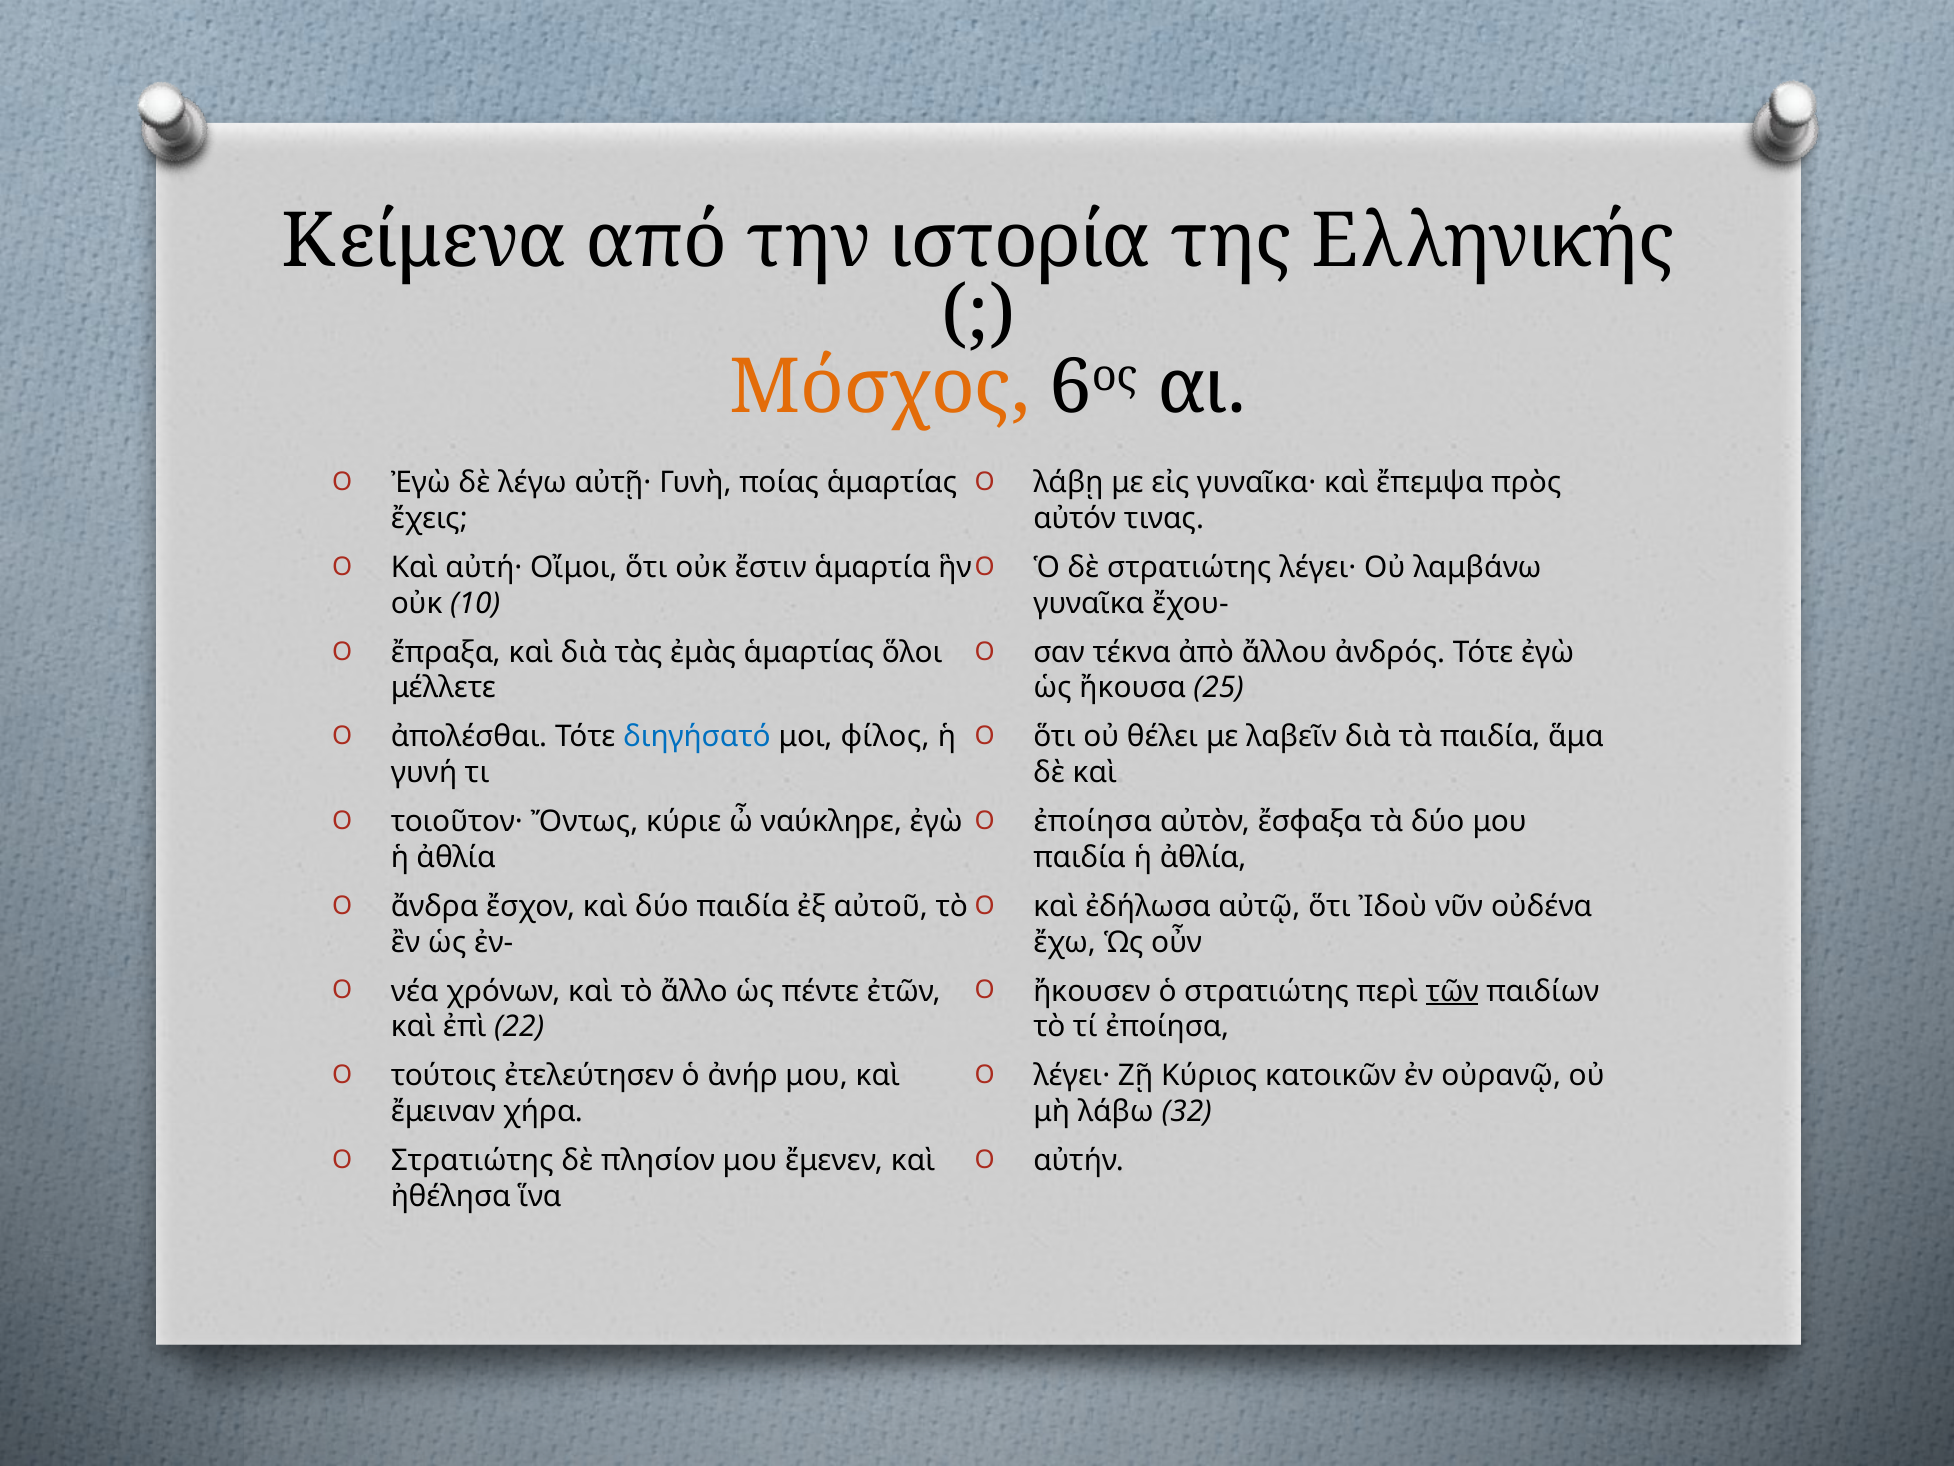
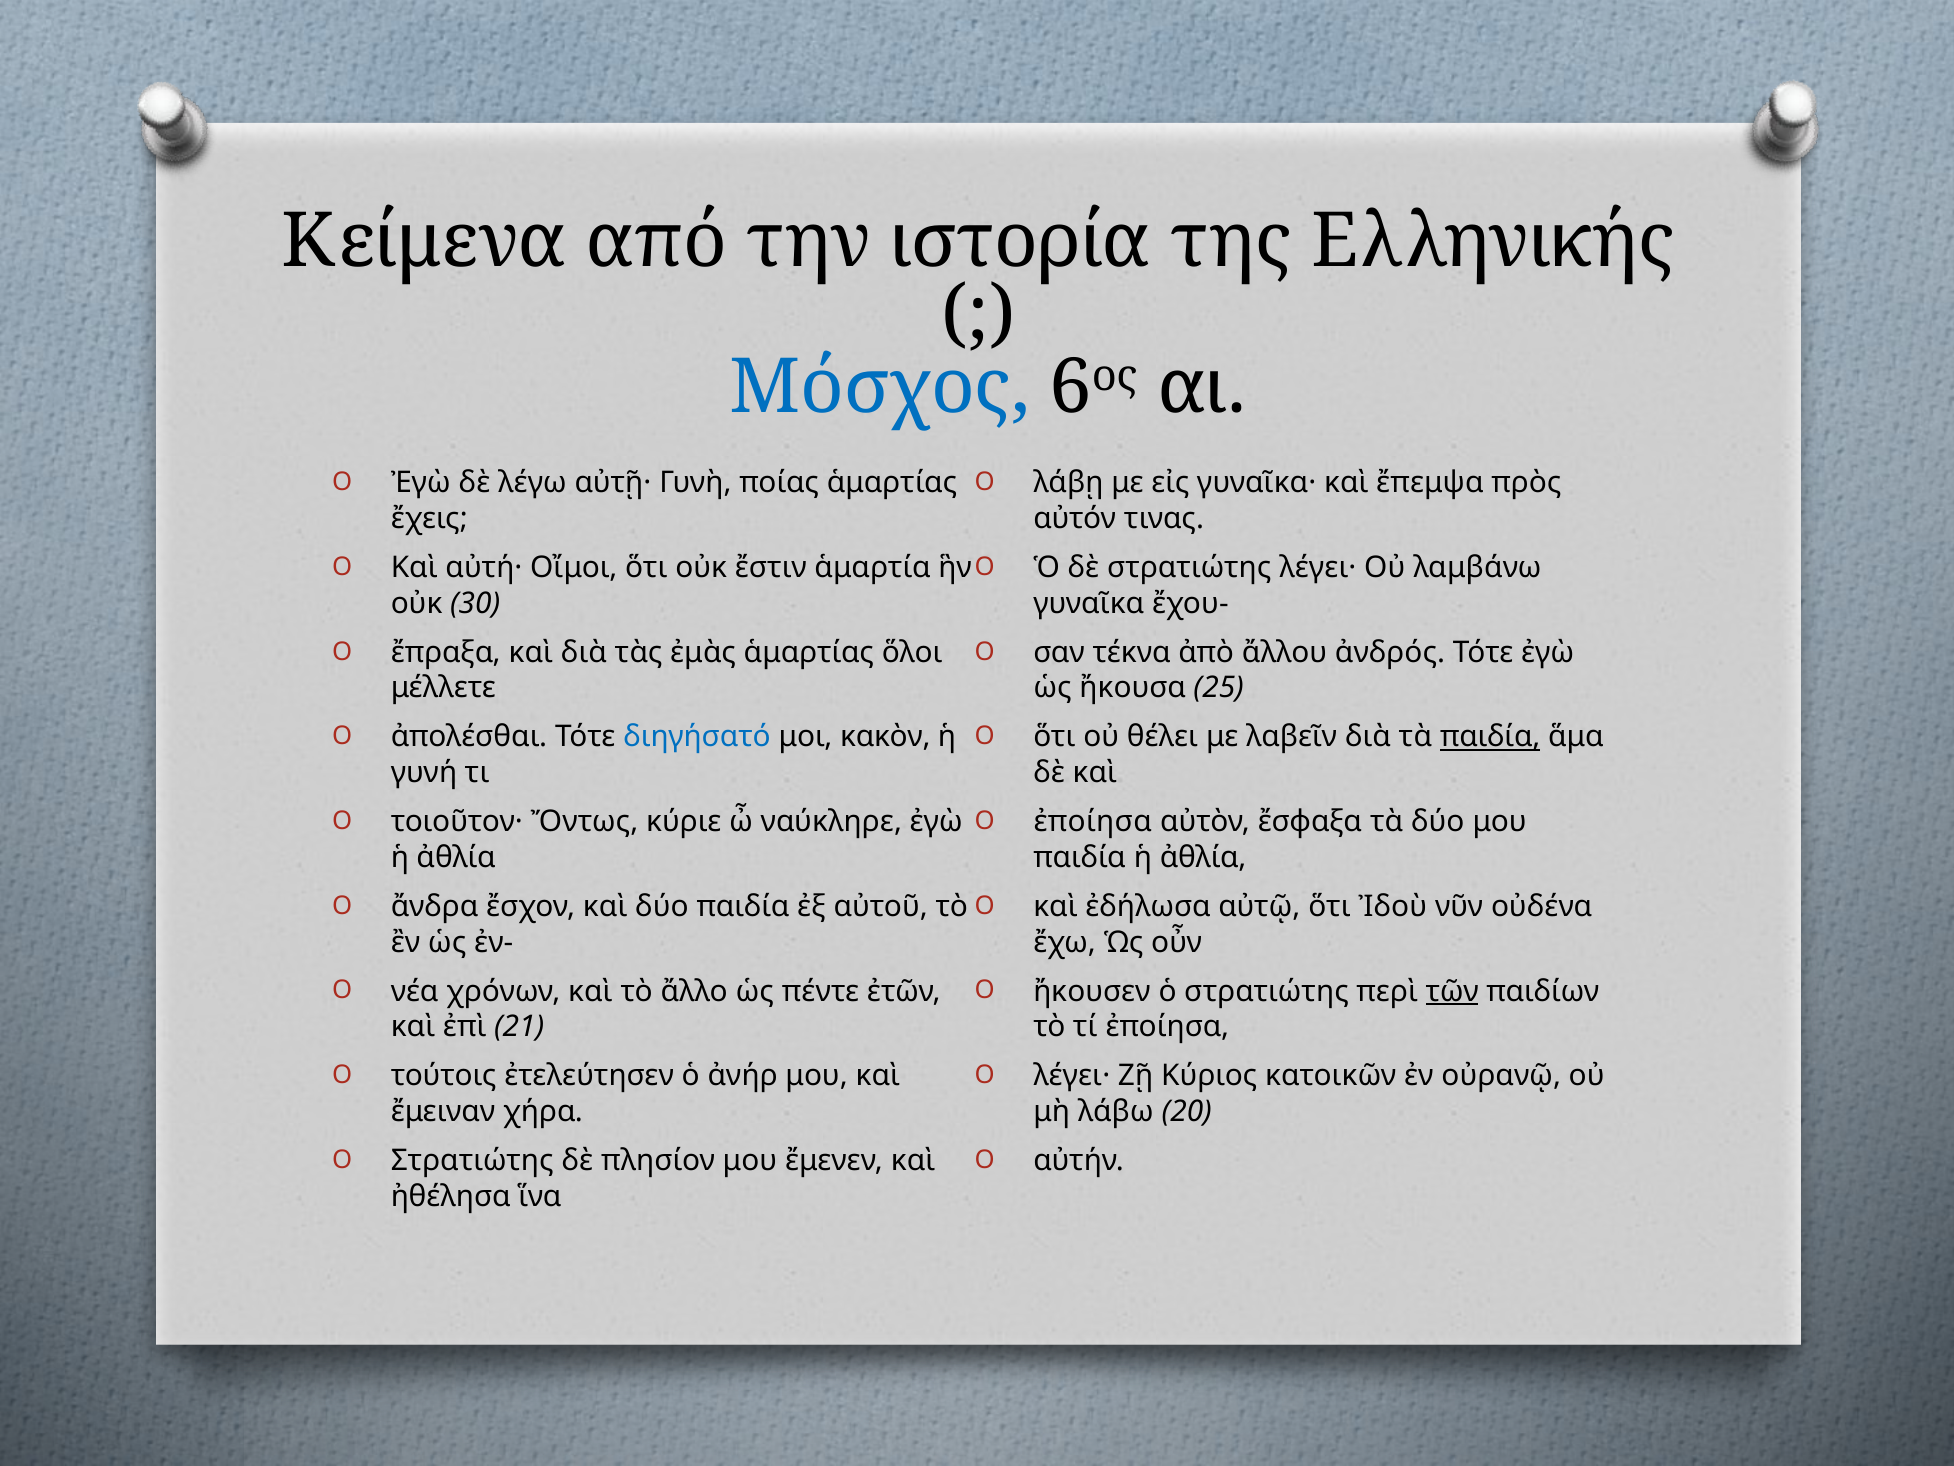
Μόσχος colour: orange -> blue (880, 388)
10: 10 -> 30 (475, 603)
φίλος: φίλος -> κακὸν (885, 737)
παιδία underline: none -> present (1490, 737)
22: 22 -> 21 (519, 1027)
32: 32 -> 20 (1187, 1111)
